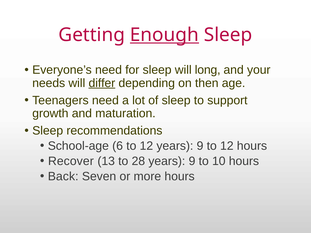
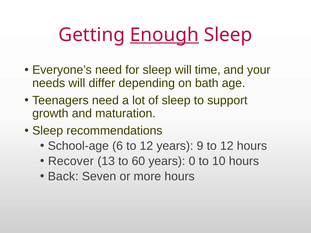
long: long -> time (208, 70)
differ underline: present -> none (102, 83)
then: then -> bath (207, 83)
28: 28 -> 60 (138, 161)
9: 9 -> 0 (192, 161)
